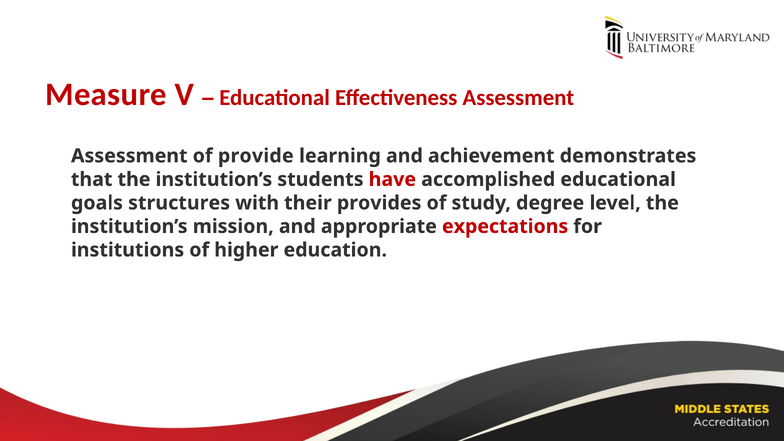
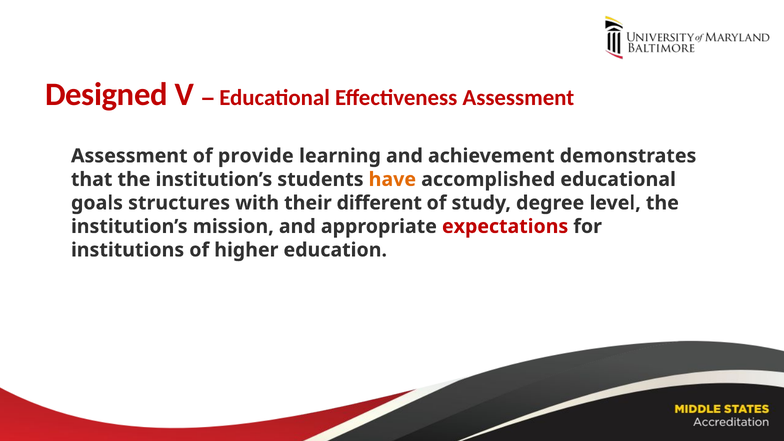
Measure: Measure -> Designed (106, 95)
have colour: red -> orange (392, 179)
provides: provides -> different (379, 203)
